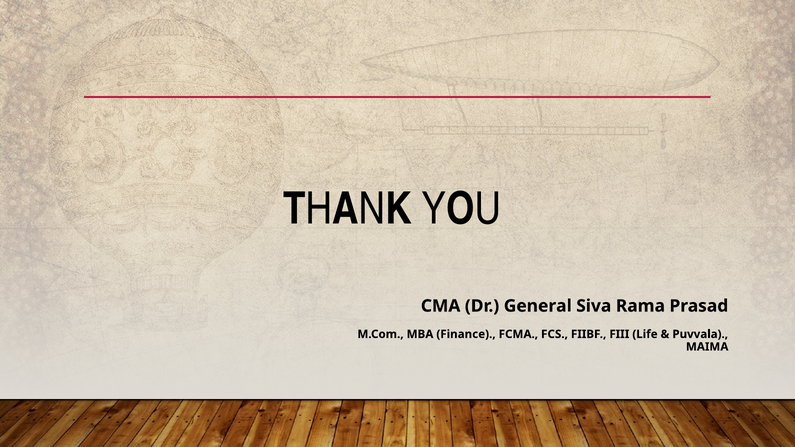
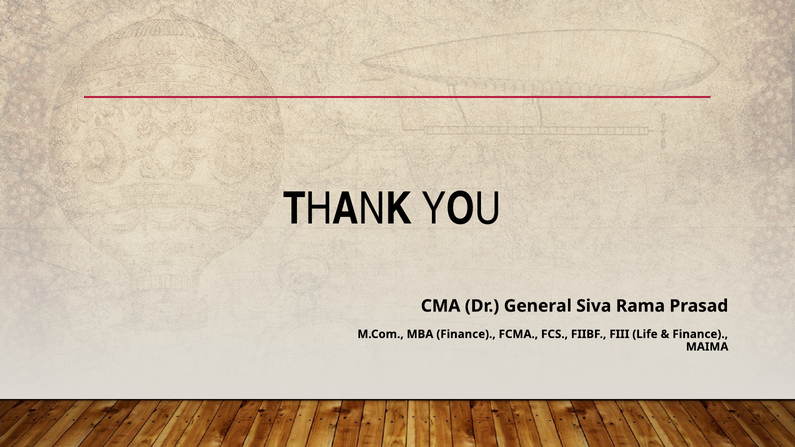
Puvvala: Puvvala -> Finance (700, 334)
